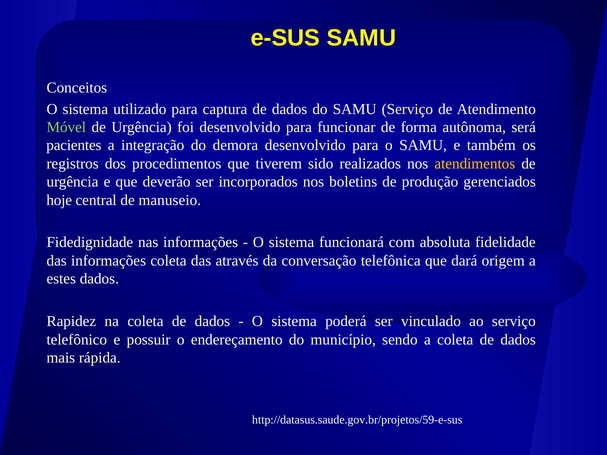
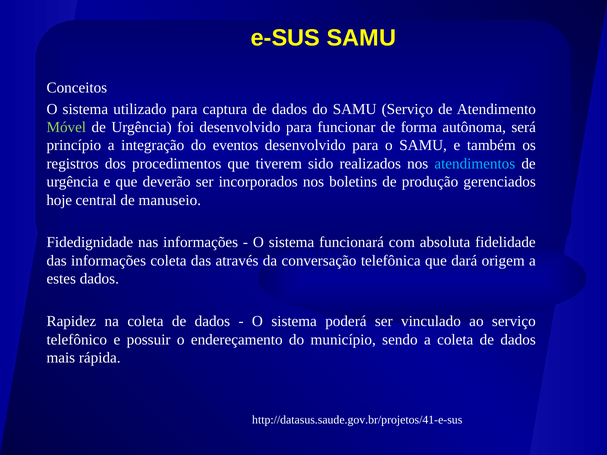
pacientes: pacientes -> princípio (74, 145)
demora: demora -> eventos (236, 145)
atendimentos colour: yellow -> light blue (475, 164)
http://datasus.saude.gov.br/projetos/59-e-sus: http://datasus.saude.gov.br/projetos/59-e-sus -> http://datasus.saude.gov.br/projetos/41-e-sus (357, 420)
